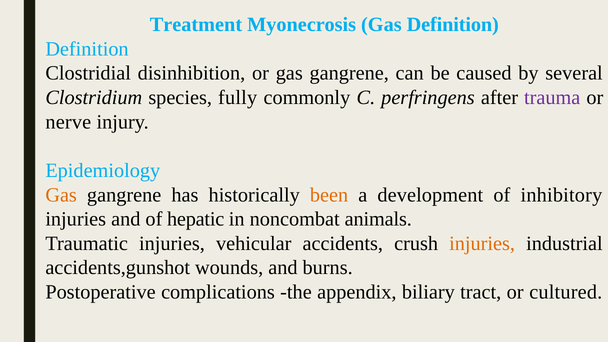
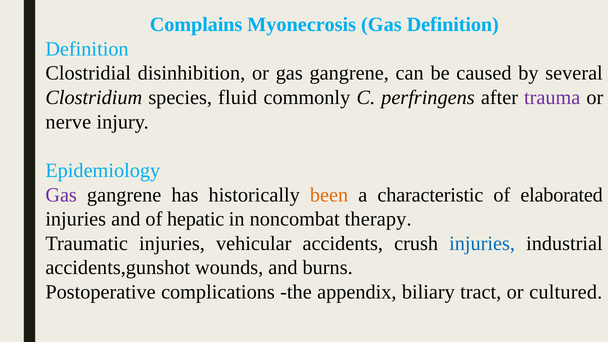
Treatment: Treatment -> Complains (196, 25)
fully: fully -> fluid (238, 98)
Gas colour: orange -> purple (61, 195)
development: development -> characteristic (430, 195)
inhibitory: inhibitory -> elaborated (562, 195)
animals: animals -> therapy (378, 219)
injuries colour: orange -> blue (482, 243)
